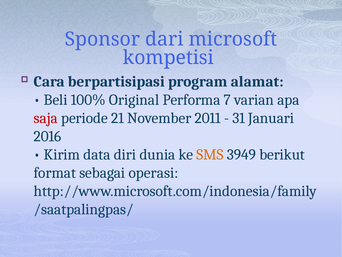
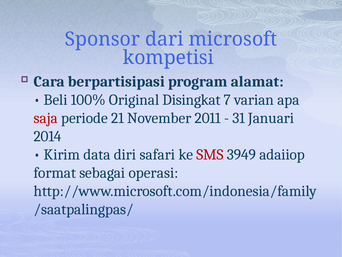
Performa: Performa -> Disingkat (192, 100)
2016: 2016 -> 2014 (48, 136)
dunia: dunia -> safari (157, 154)
SMS colour: orange -> red (210, 154)
berikut: berikut -> adaiiop (282, 154)
